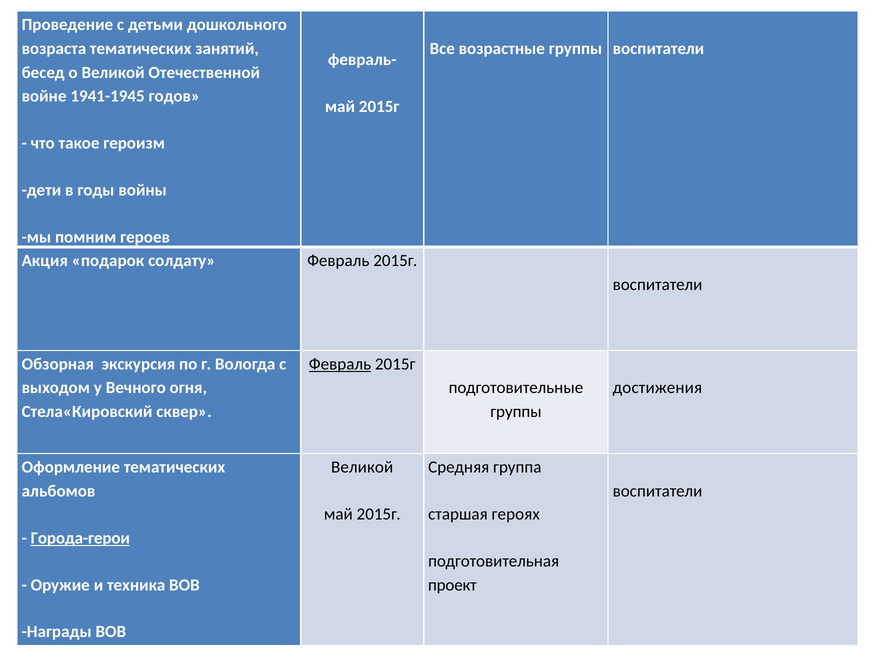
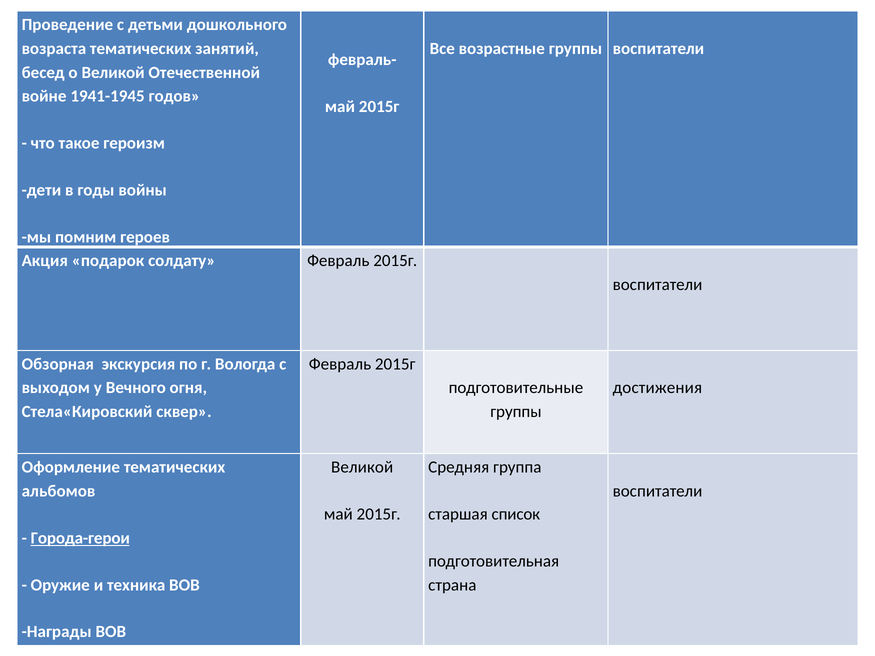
Февраль underline: present -> none (340, 364)
героях: героях -> список (516, 514)
проект: проект -> страна (452, 585)
